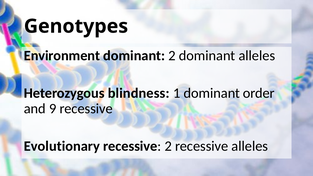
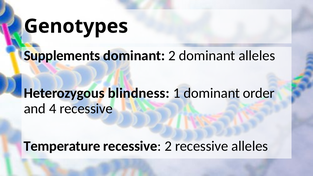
Environment: Environment -> Supplements (62, 56)
9: 9 -> 4 (53, 109)
Evolutionary: Evolutionary -> Temperature (62, 146)
